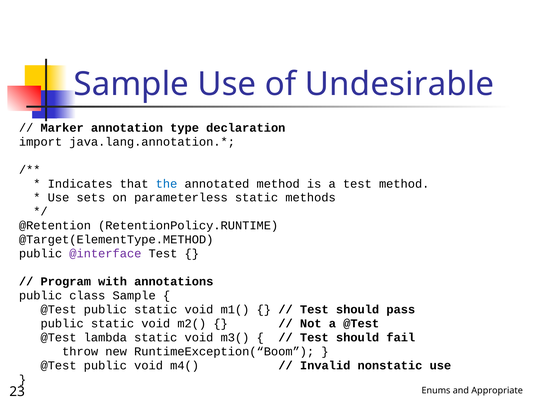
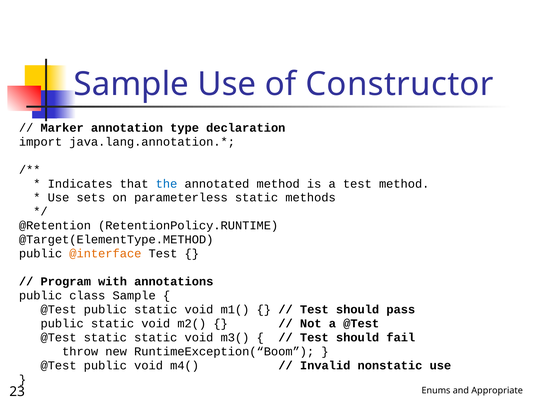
Undesirable: Undesirable -> Constructor (400, 84)
@interface colour: purple -> orange (105, 253)
@Test lambda: lambda -> static (105, 337)
